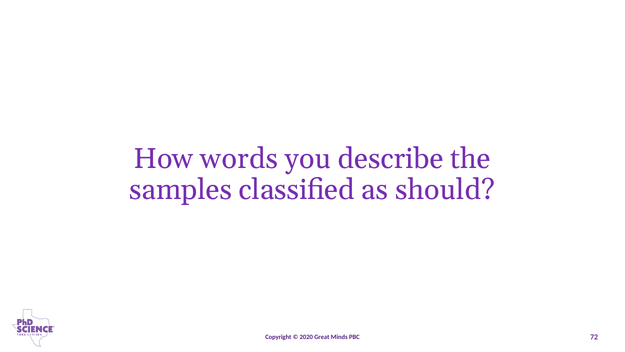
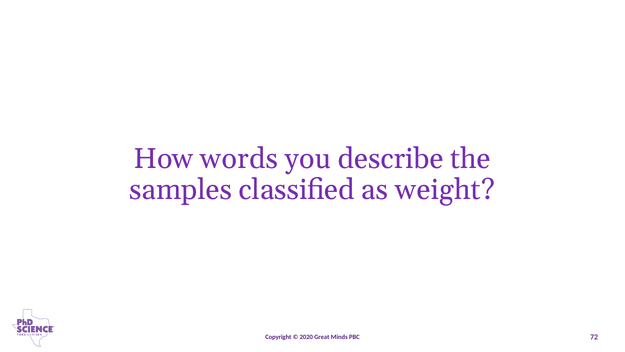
should: should -> weight (445, 190)
